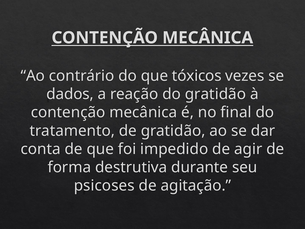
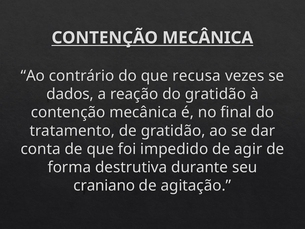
tóxicos: tóxicos -> recusa (197, 76)
psicoses: psicoses -> craniano (104, 185)
